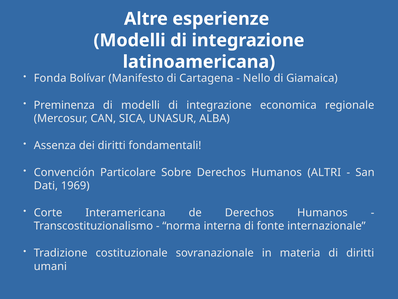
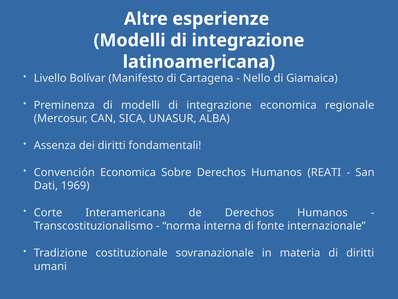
Fonda: Fonda -> Livello (50, 78)
Convención Particolare: Particolare -> Economica (128, 172)
ALTRI: ALTRI -> REATI (324, 172)
